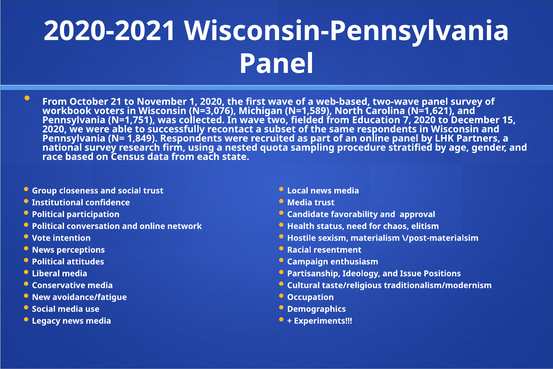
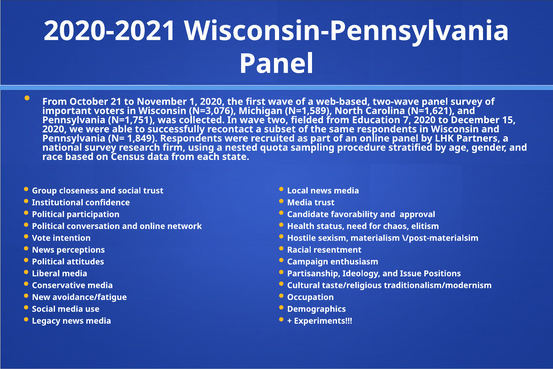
workbook: workbook -> important (67, 111)
